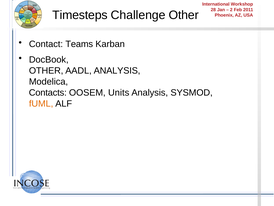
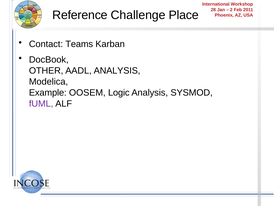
Timesteps: Timesteps -> Reference (80, 15)
Challenge Other: Other -> Place (184, 15)
Contacts: Contacts -> Example (48, 92)
Units: Units -> Logic (119, 92)
fUML colour: orange -> purple (41, 103)
